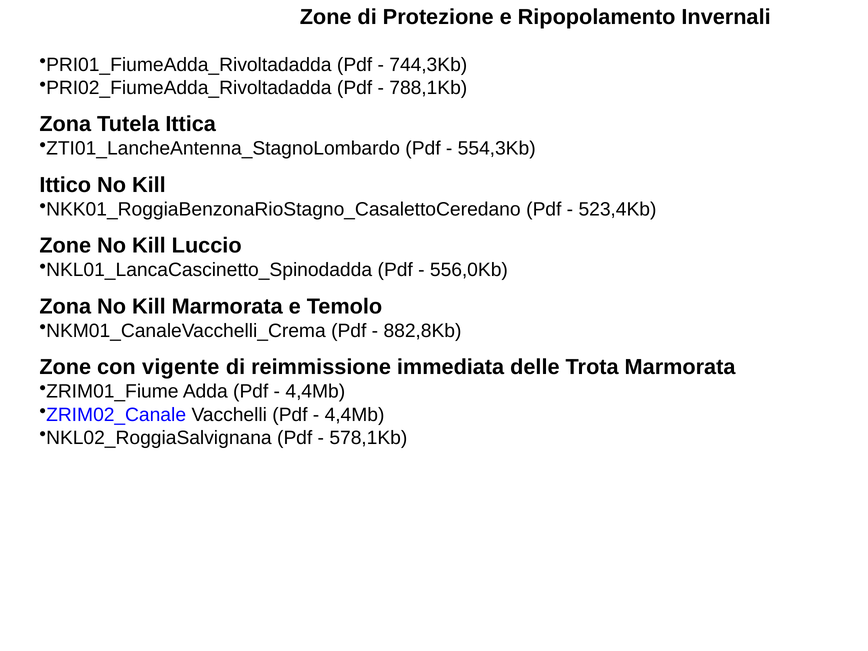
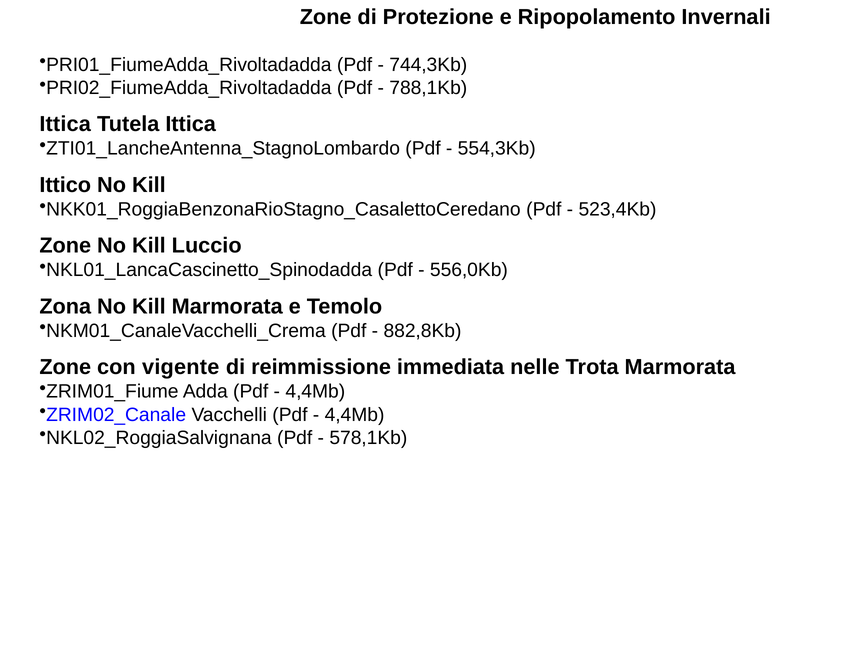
Zona: Zona -> Ittica (65, 124)
delle: delle -> nelle (535, 367)
